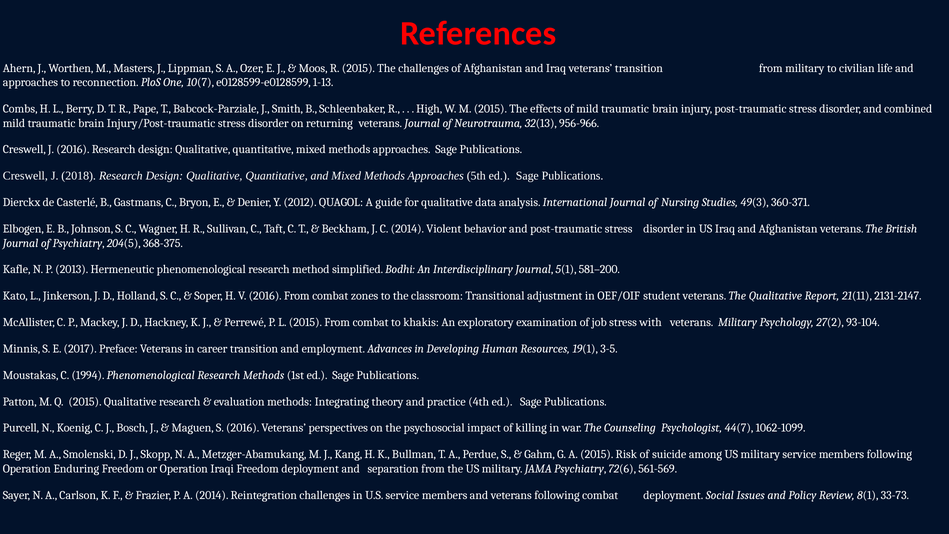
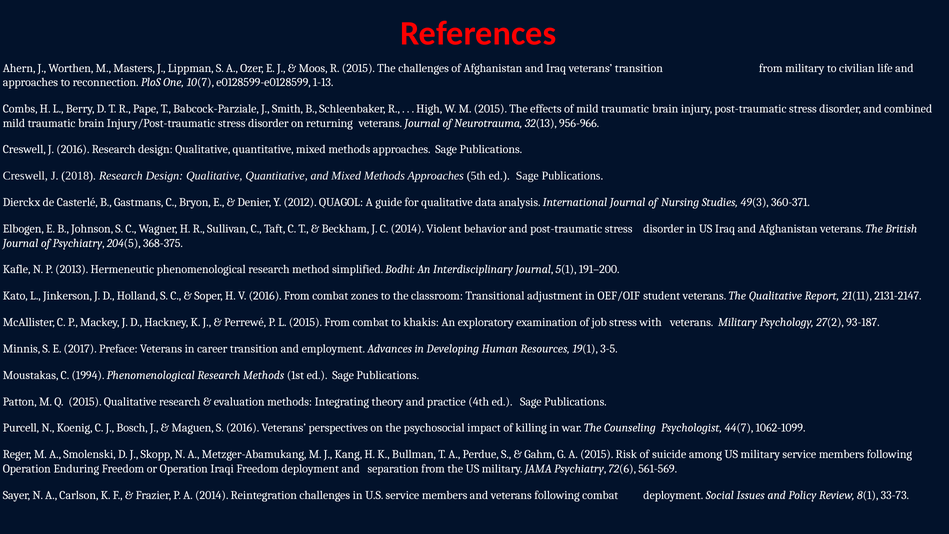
581–200: 581–200 -> 191–200 (599, 269)
93-104: 93-104 -> 93-187 (863, 322)
